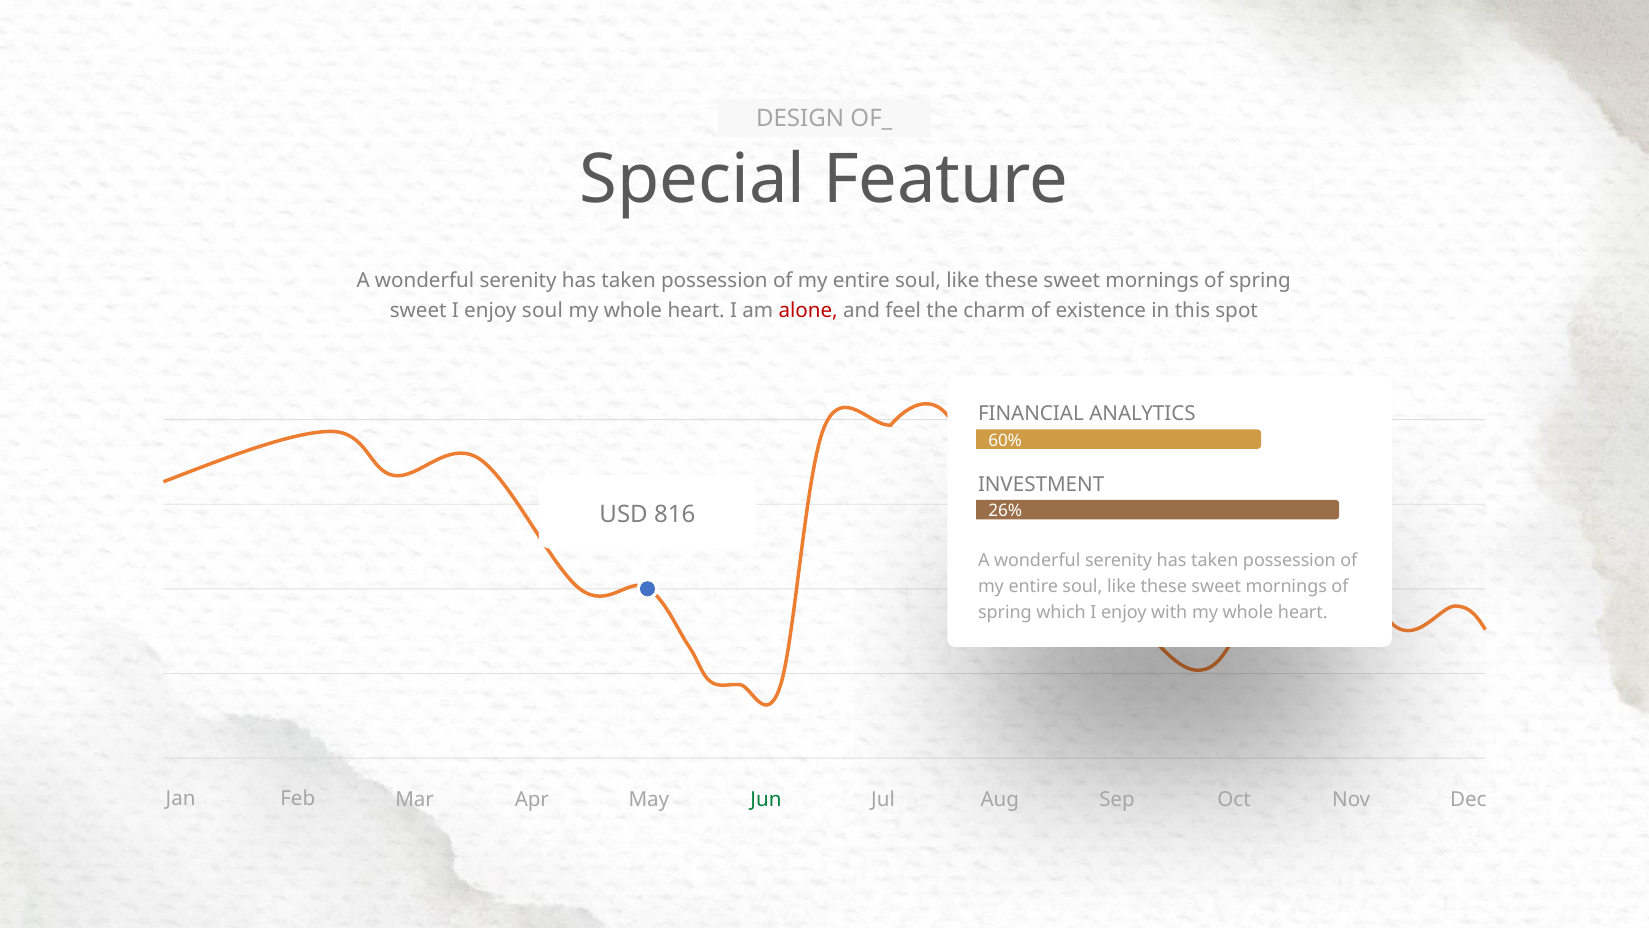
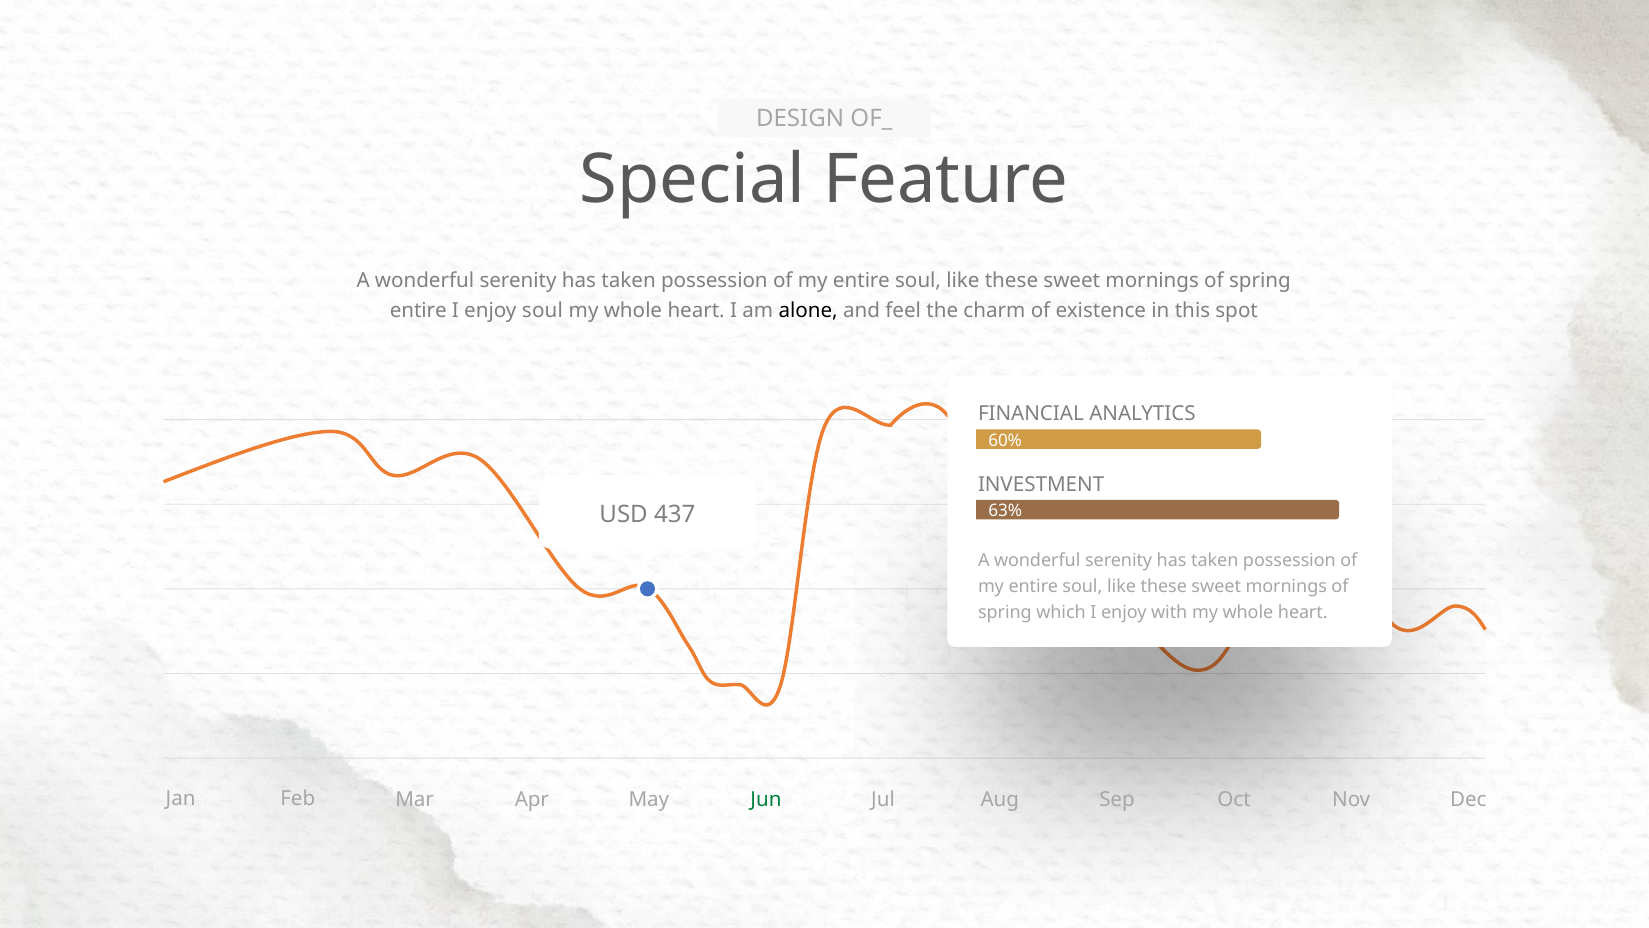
sweet: sweet -> entire (418, 311)
alone colour: red -> black (808, 311)
26%: 26% -> 63% (1005, 511)
816: 816 -> 437 (675, 515)
